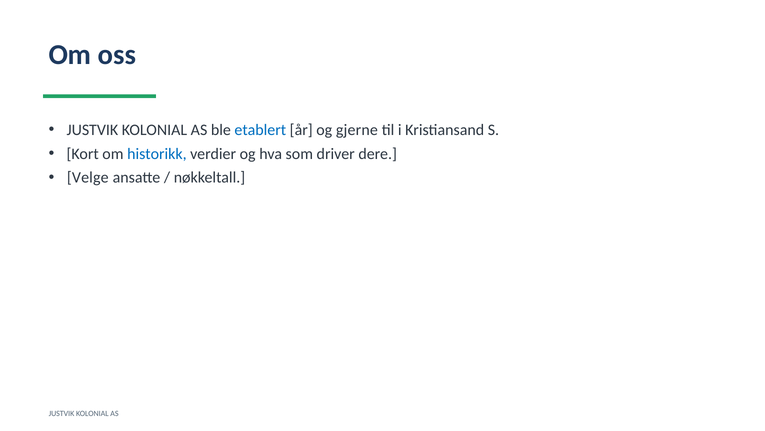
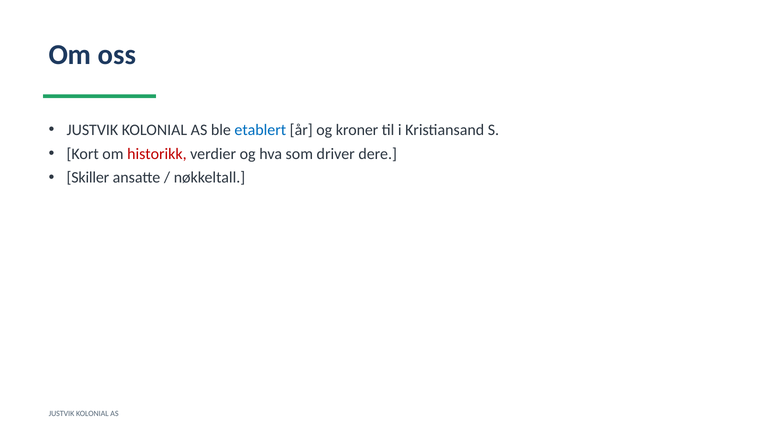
gjerne: gjerne -> kroner (357, 130)
historikk colour: blue -> red (157, 153)
Velge: Velge -> Skiller (88, 177)
